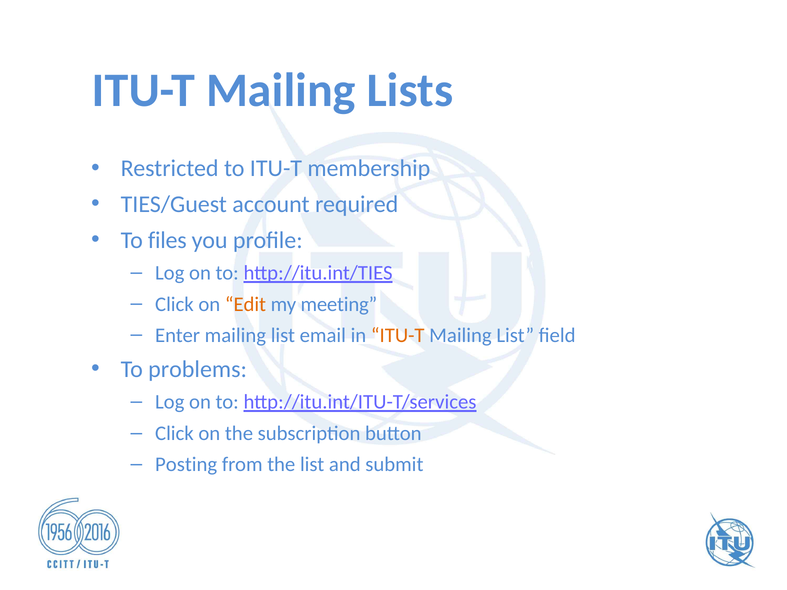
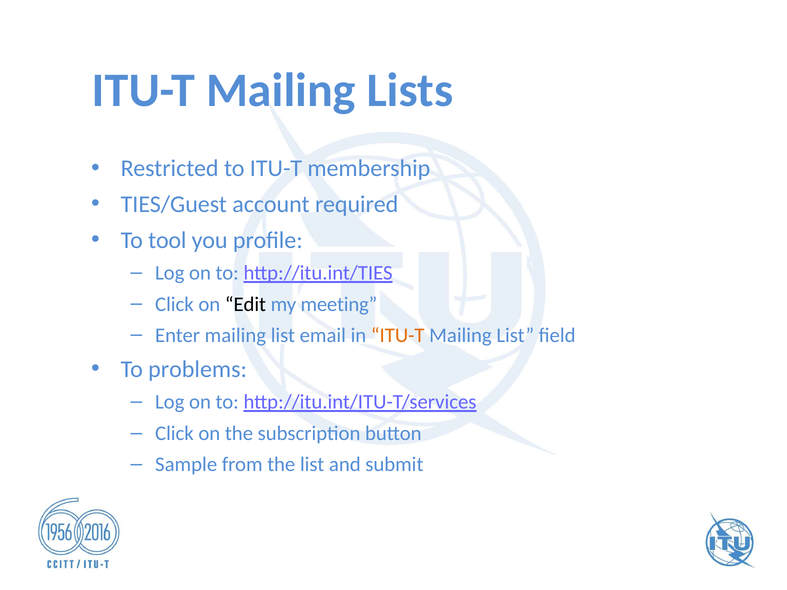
files: files -> tool (167, 240)
Edit colour: orange -> black (245, 304)
Posting: Posting -> Sample (186, 465)
